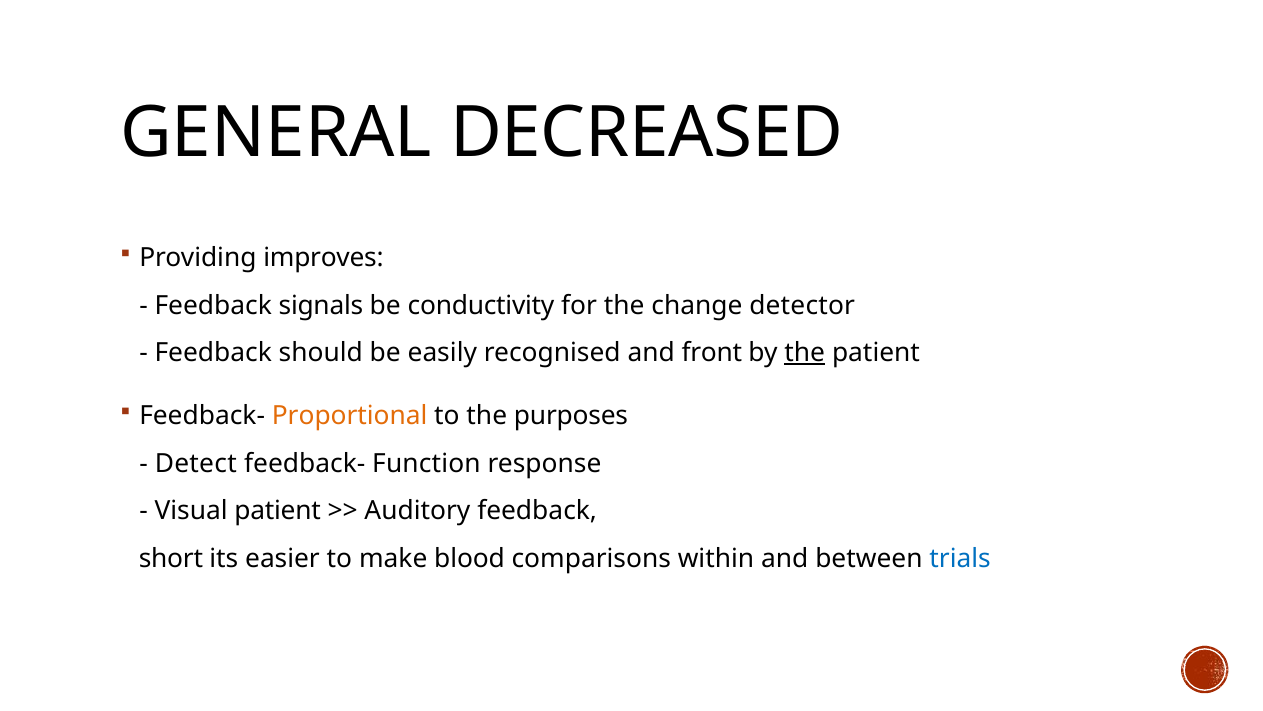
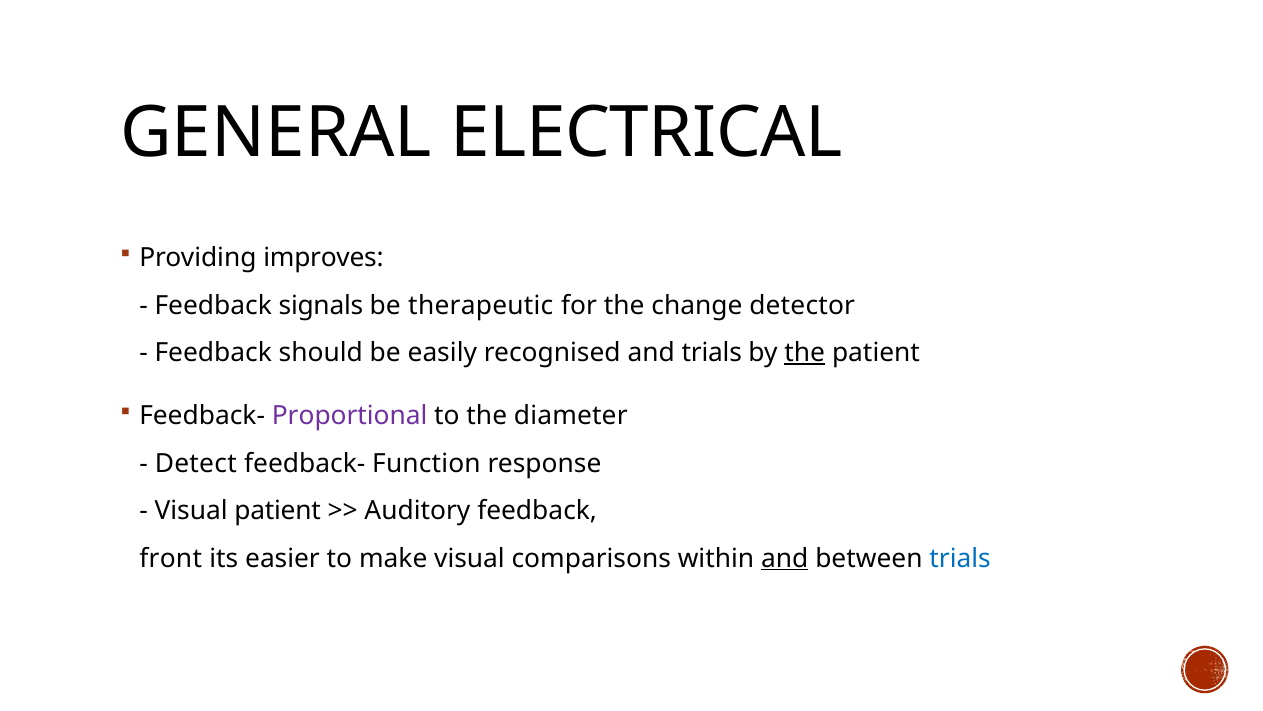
DECREASED: DECREASED -> ELECTRICAL (647, 133)
conductivity: conductivity -> therapeutic (481, 305)
and front: front -> trials (712, 353)
Proportional colour: orange -> purple (350, 416)
purposes: purposes -> diameter (571, 416)
short: short -> front (171, 558)
make blood: blood -> visual (469, 558)
and underline: none -> present (785, 558)
